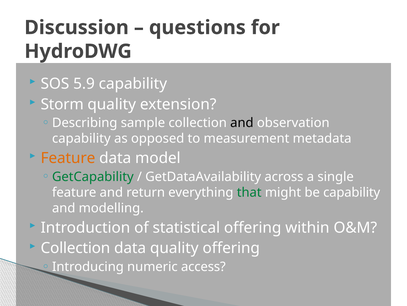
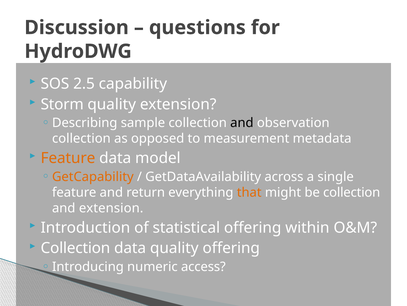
5.9: 5.9 -> 2.5 (84, 83)
capability: capability -> collection (81, 138)
GetCapability colour: green -> orange (93, 176)
that colour: green -> orange (249, 192)
be capability: capability -> collection (352, 192)
and modelling: modelling -> extension (111, 208)
